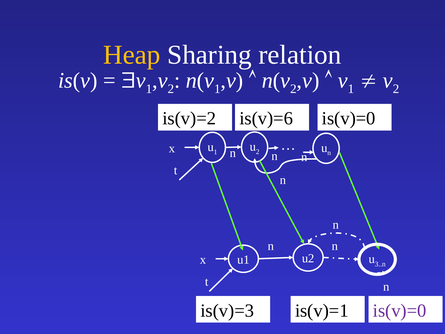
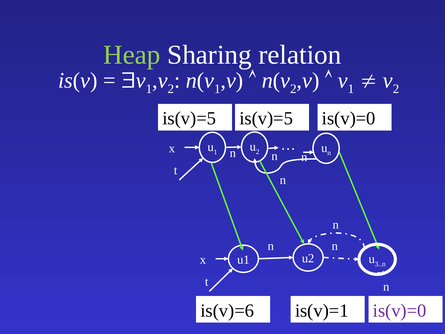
Heap colour: yellow -> light green (132, 55)
is(v)=2: is(v)=2 -> is(v)=5 (189, 118)
is(v)=6: is(v)=6 -> is(v)=5 (266, 118)
is(v)=3: is(v)=3 -> is(v)=6 (227, 310)
